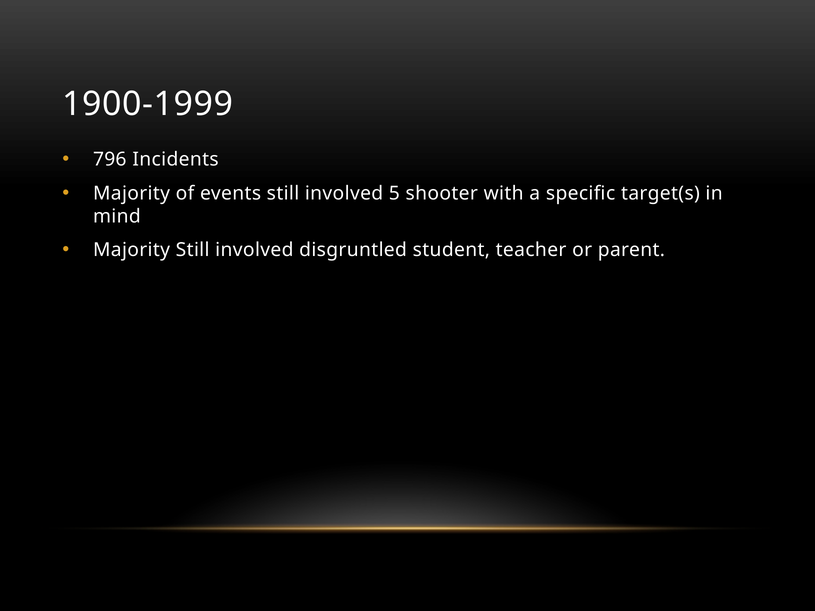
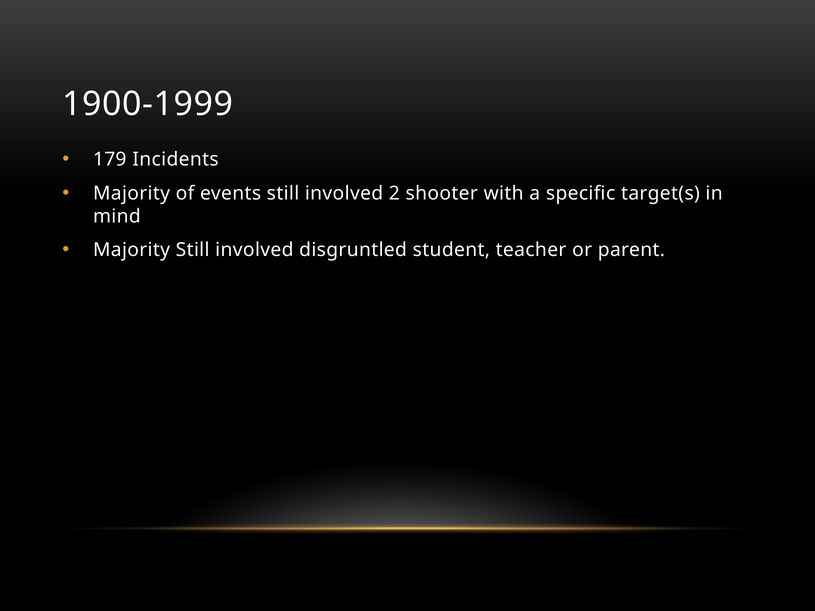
796: 796 -> 179 (110, 160)
5: 5 -> 2 (394, 193)
